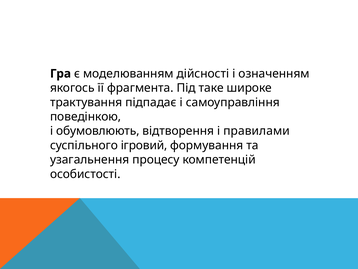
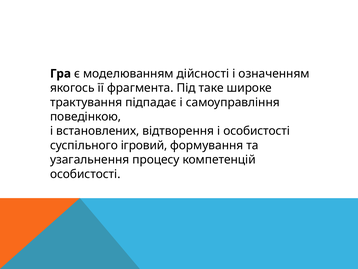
обумовлюють: обумовлюють -> встановлених (98, 131)
і правилами: правилами -> особистості (257, 131)
